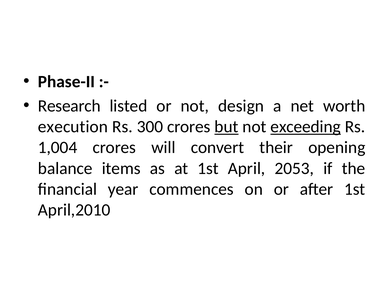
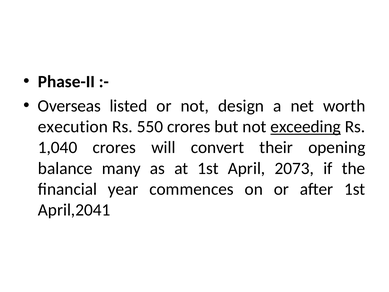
Research: Research -> Overseas (69, 106)
300: 300 -> 550 (150, 127)
but underline: present -> none (226, 127)
1,004: 1,004 -> 1,040 (58, 147)
items: items -> many (121, 168)
2053: 2053 -> 2073 (294, 168)
April,2010: April,2010 -> April,2041 (74, 210)
